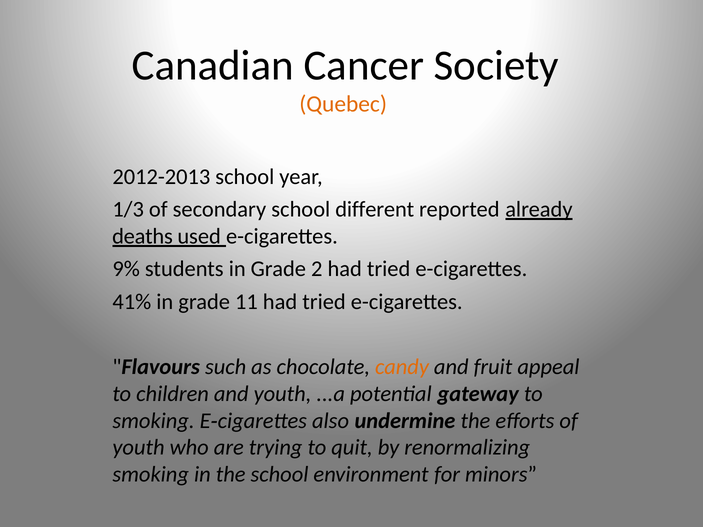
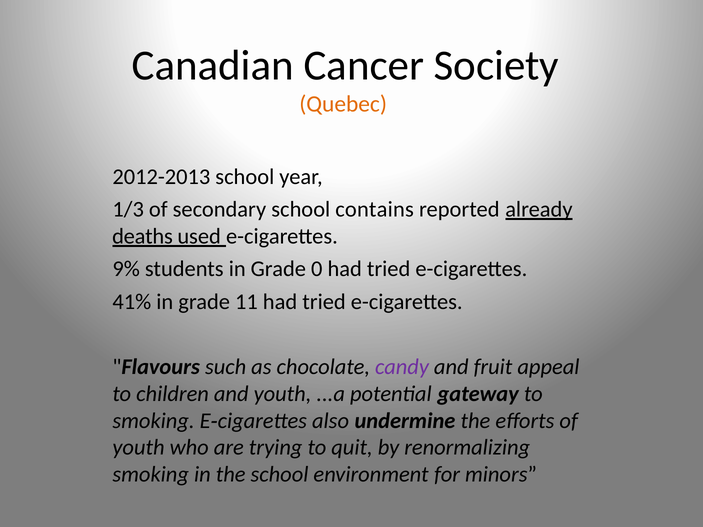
different: different -> contains (375, 210)
2: 2 -> 0 (317, 269)
candy colour: orange -> purple (402, 367)
